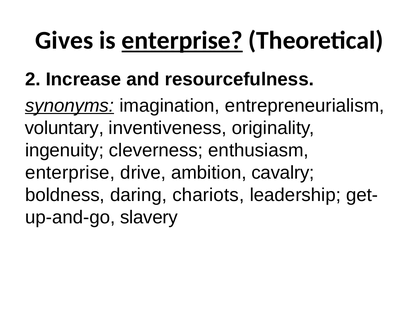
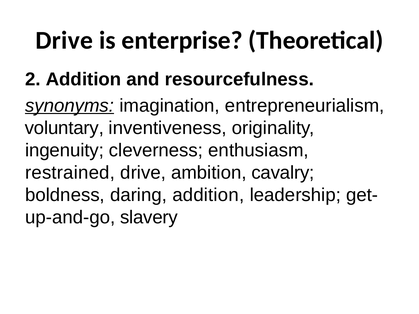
Gives: Gives -> Drive (64, 41)
enterprise underline: present -> none (182, 41)
2 Increase: Increase -> Addition (84, 80)
enterprise: enterprise -> restrained (70, 173)
daring chariots: chariots -> addition (208, 195)
